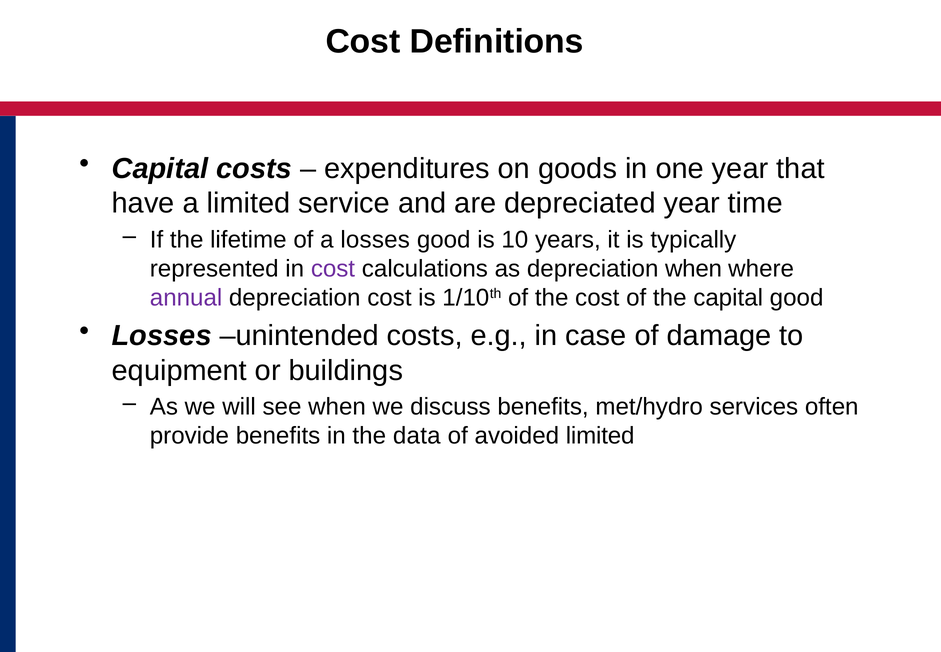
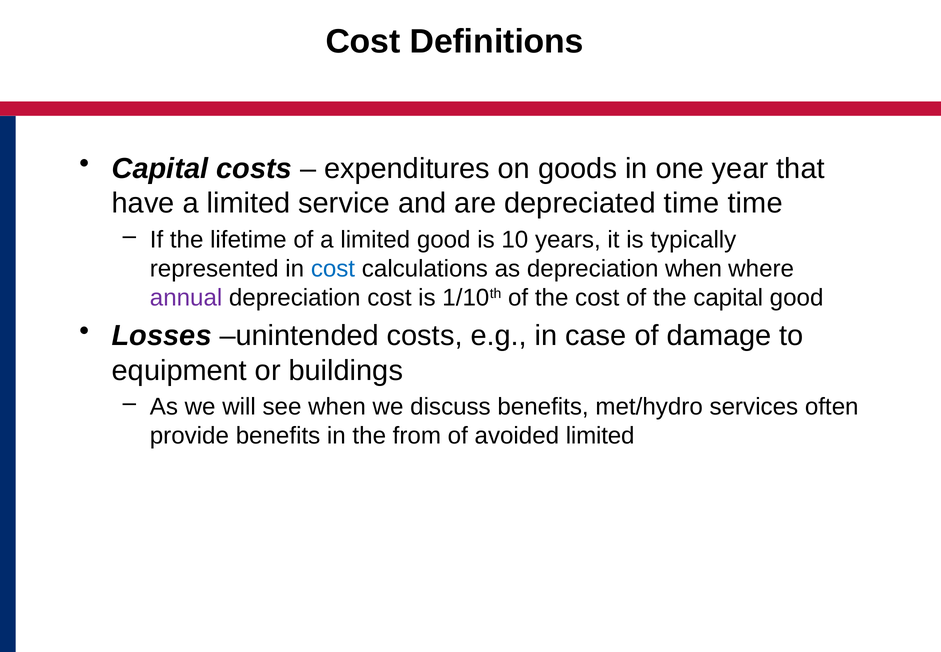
depreciated year: year -> time (692, 203)
of a losses: losses -> limited (375, 240)
cost colour: purple -> blue (333, 269)
data: data -> from (417, 436)
